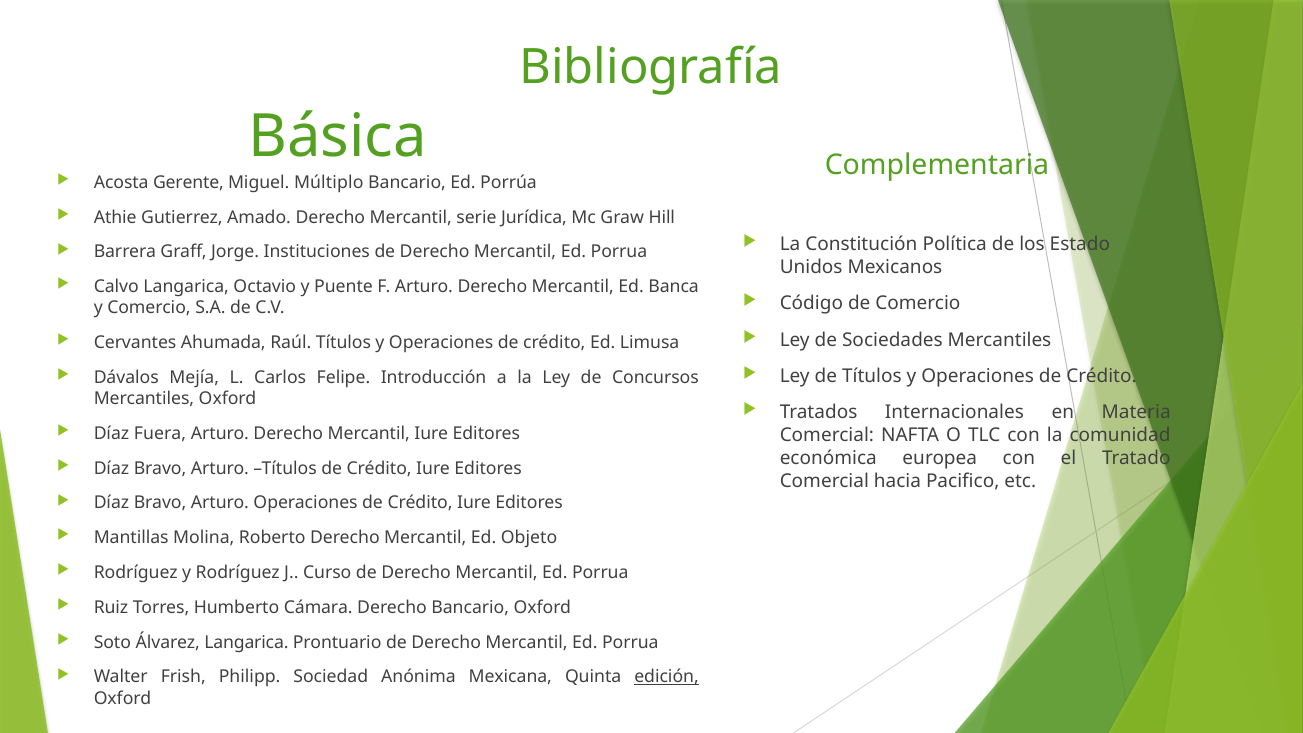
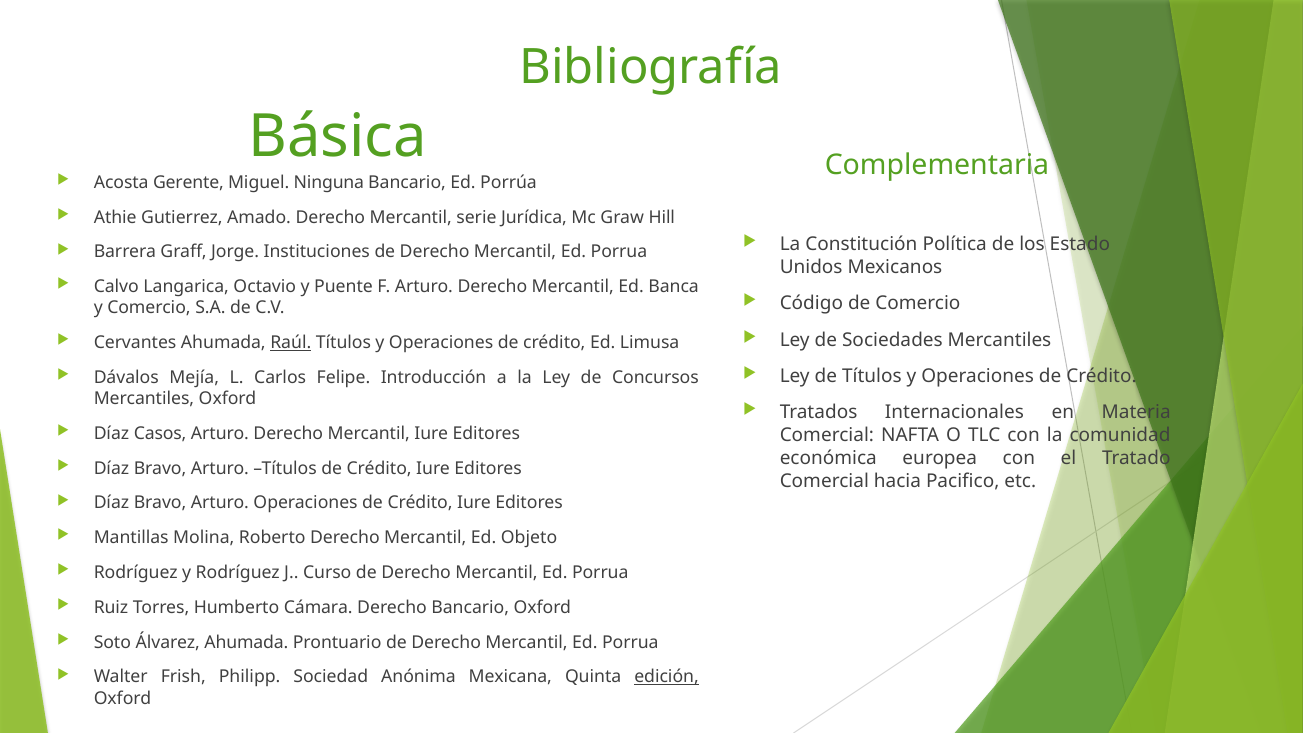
Múltiplo: Múltiplo -> Ninguna (329, 182)
Raúl underline: none -> present (291, 343)
Fuera: Fuera -> Casos (160, 434)
Álvarez Langarica: Langarica -> Ahumada (246, 642)
